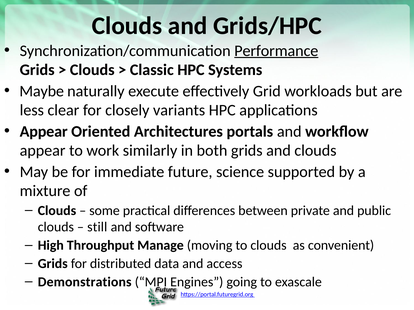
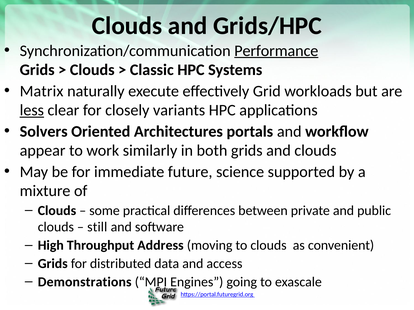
Maybe: Maybe -> Matrix (42, 91)
less underline: none -> present (32, 111)
Appear: Appear -> Solvers (44, 132)
Manage: Manage -> Address (160, 246)
